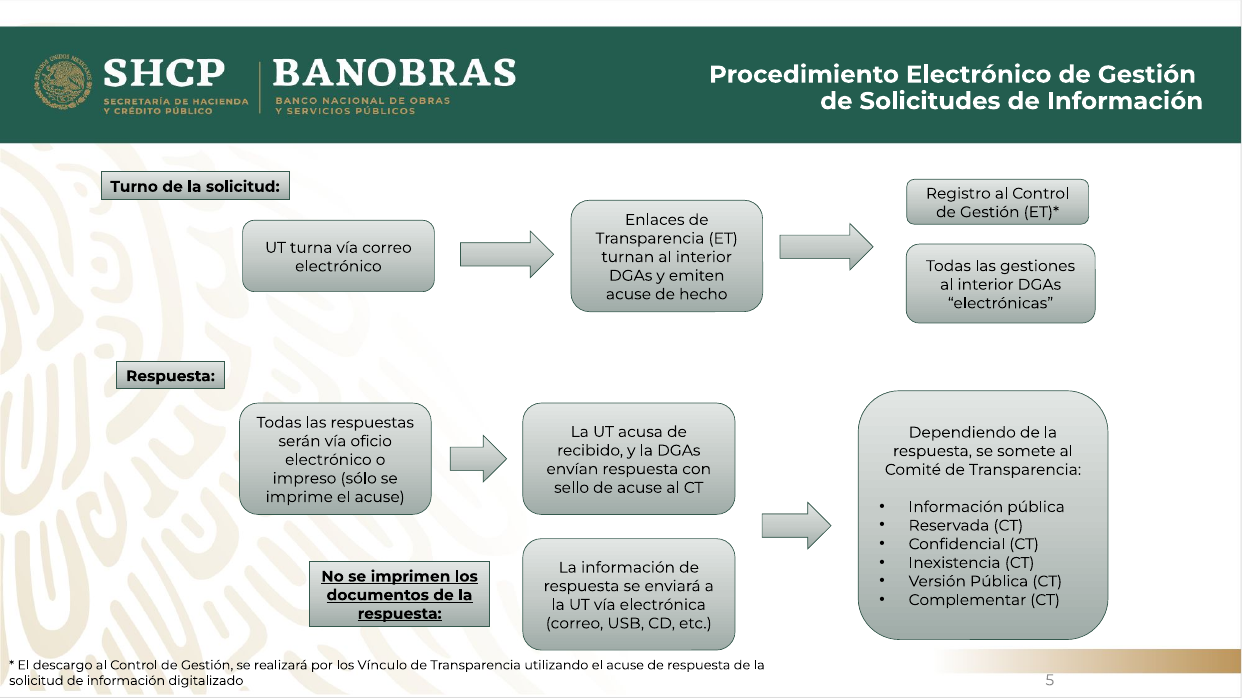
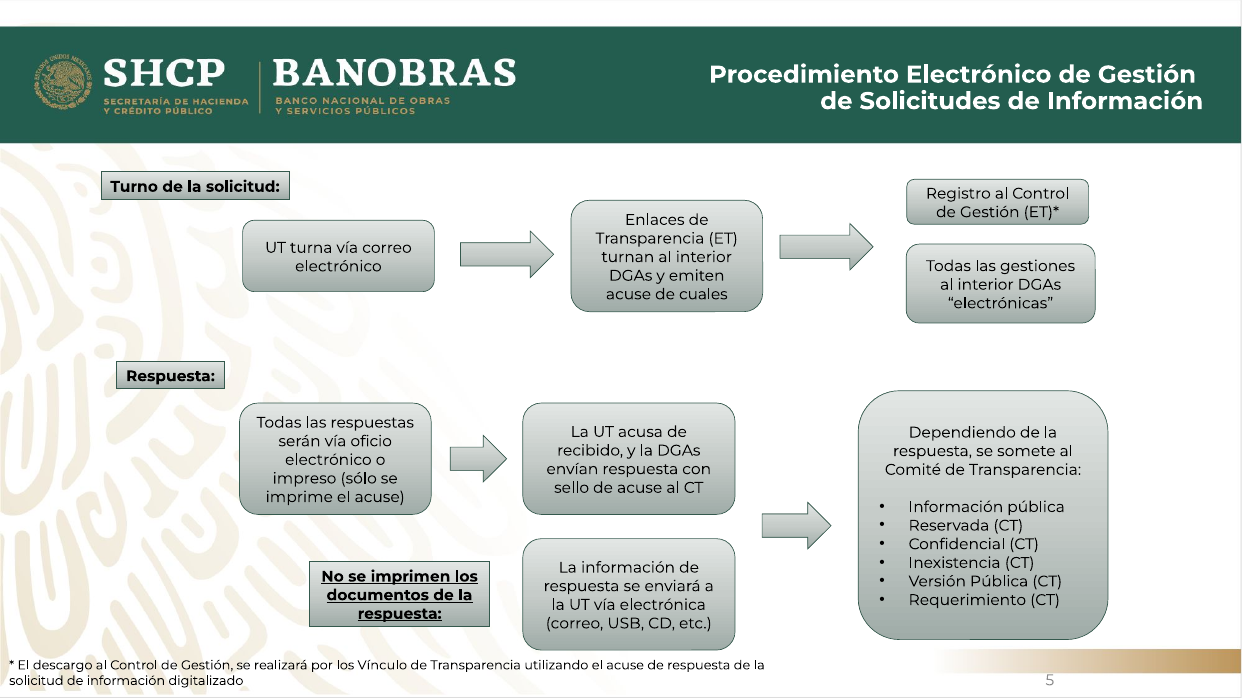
hecho: hecho -> cuales (703, 294)
Complementar: Complementar -> Requerimiento (967, 600)
